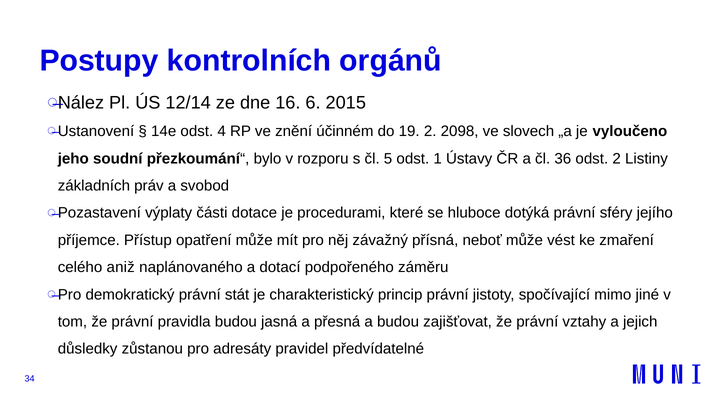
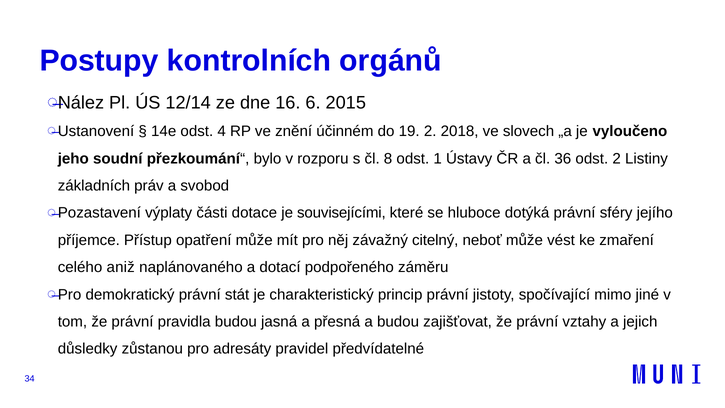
2098: 2098 -> 2018 (460, 131)
5: 5 -> 8 (388, 158)
procedurami: procedurami -> souvisejícími (341, 213)
přísná: přísná -> citelný (435, 240)
